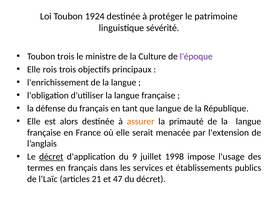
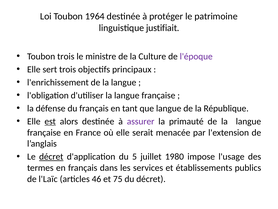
1924: 1924 -> 1964 (95, 16)
sévérité: sévérité -> justifiait (163, 28)
rois: rois -> sert (50, 69)
est underline: none -> present (50, 121)
assurer colour: orange -> purple (141, 121)
9: 9 -> 5 (135, 156)
1998: 1998 -> 1980 (174, 156)
21: 21 -> 46 (96, 179)
47: 47 -> 75 (118, 179)
